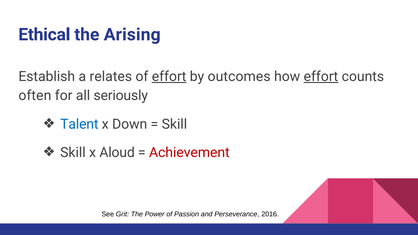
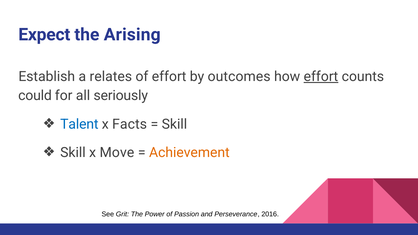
Ethical: Ethical -> Expect (44, 35)
effort underline: present -> none (169, 77)
often: often -> could (35, 96)
Down: Down -> Facts (130, 124)
Aloud: Aloud -> Move (117, 153)
Achievement colour: red -> orange (189, 153)
